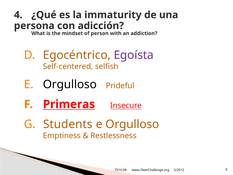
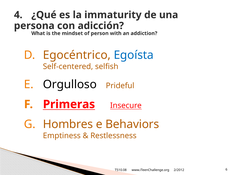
Egoísta colour: purple -> blue (134, 55)
Students: Students -> Hombres (68, 124)
Orgulloso: Orgulloso -> Behaviors (132, 124)
